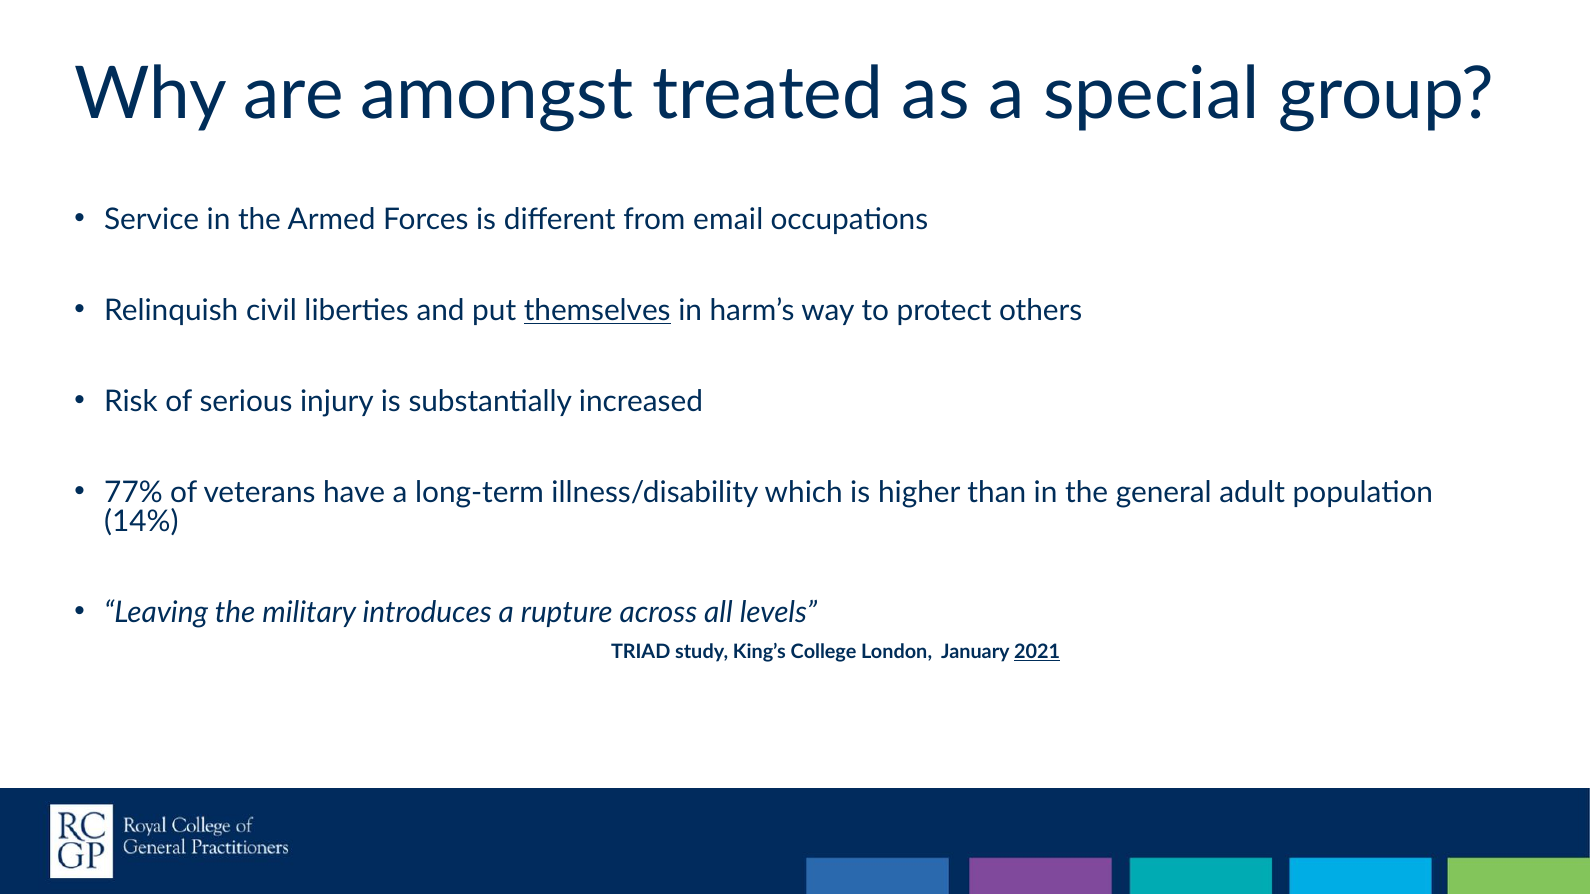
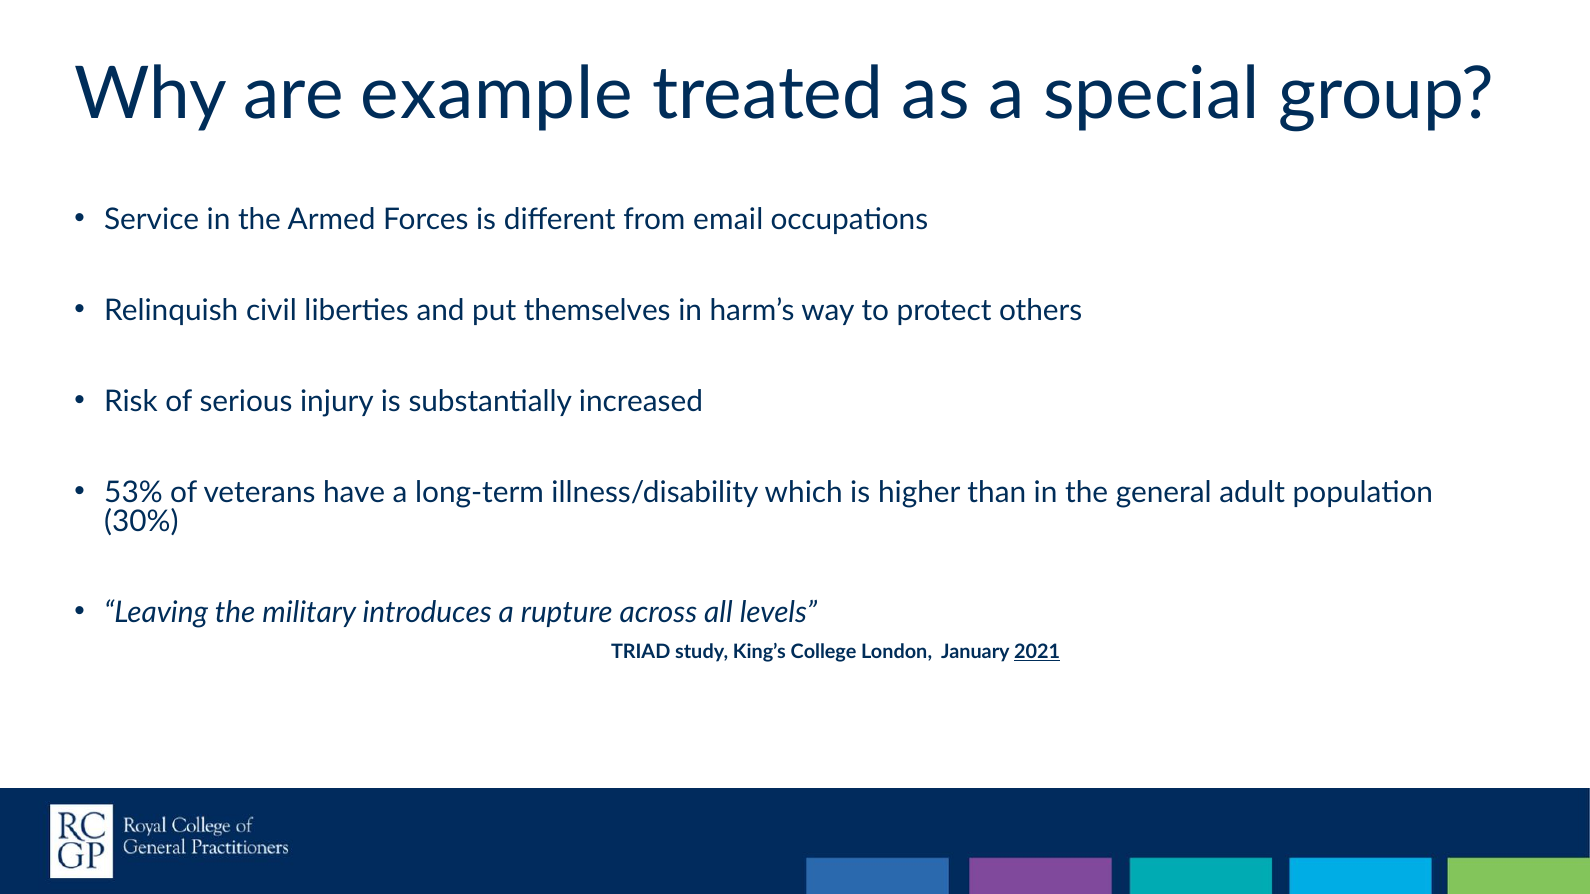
amongst: amongst -> example (497, 94)
themselves underline: present -> none (597, 311)
77%: 77% -> 53% (133, 493)
14%: 14% -> 30% (141, 522)
